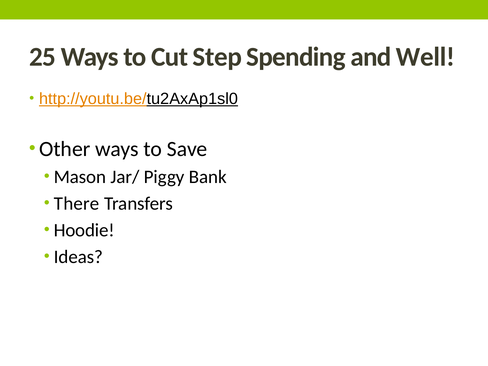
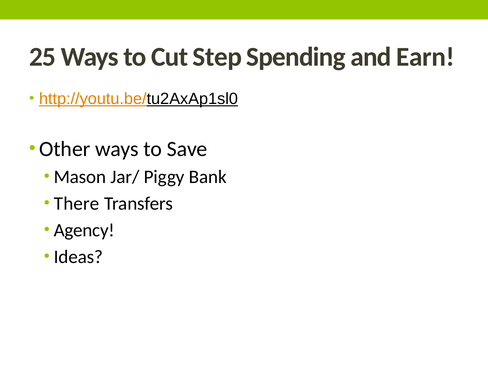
Well: Well -> Earn (425, 57)
Hoodie: Hoodie -> Agency (84, 230)
